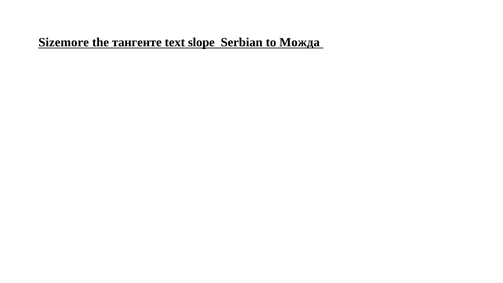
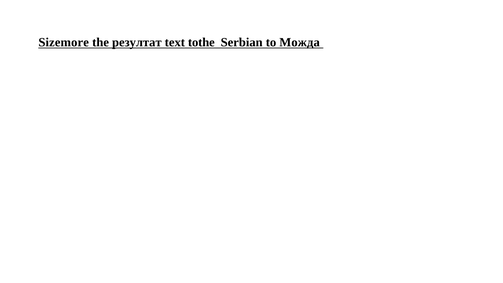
тангенте: тангенте -> резултат (137, 42)
slope: slope -> tothe (201, 42)
